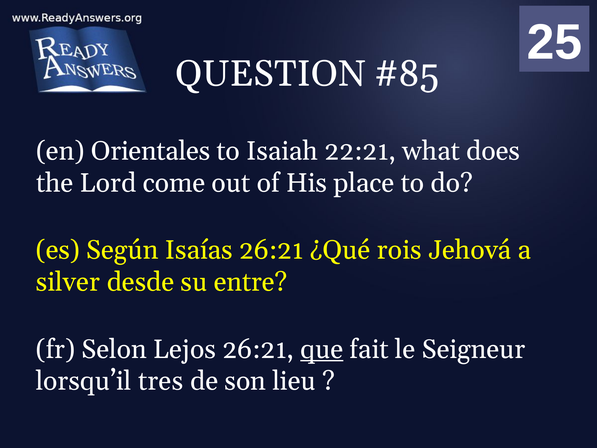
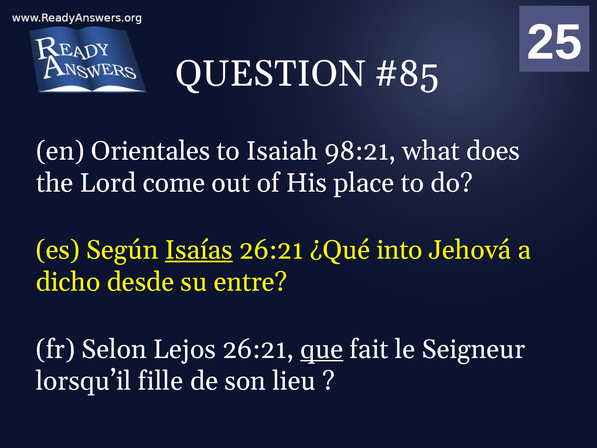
22:21: 22:21 -> 98:21 (360, 151)
Isaías underline: none -> present (199, 250)
rois: rois -> into (400, 250)
silver: silver -> dicho (68, 282)
tres: tres -> fille (161, 381)
